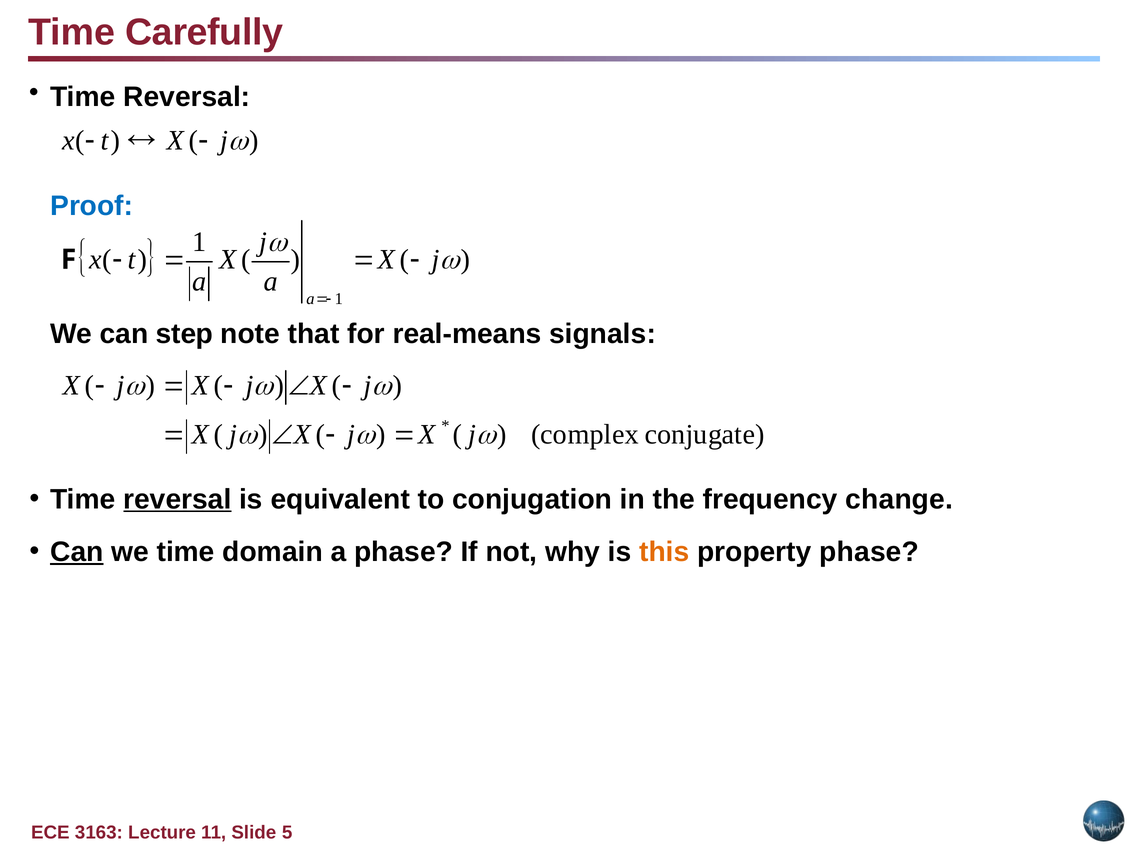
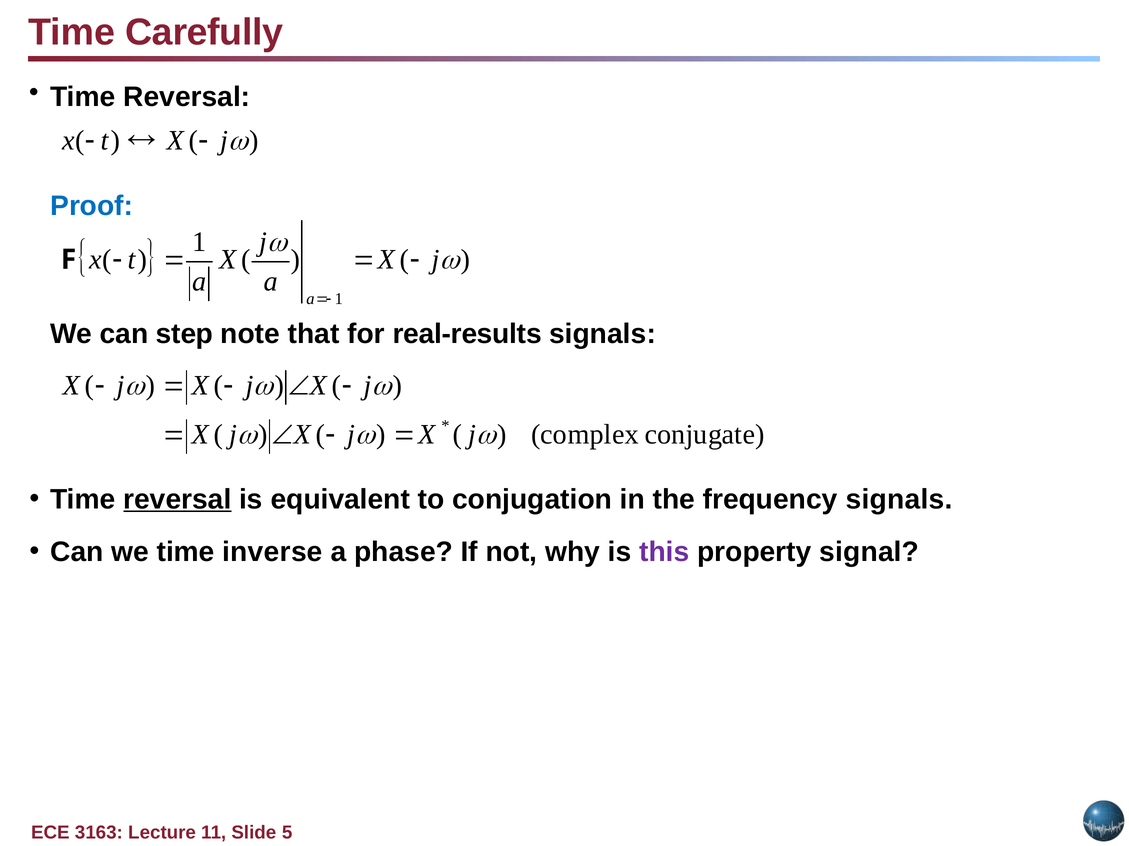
real-means: real-means -> real-results (467, 334)
frequency change: change -> signals (899, 500)
Can underline: present -> none (77, 552)
domain: domain -> inverse (273, 552)
this colour: orange -> purple (664, 552)
property phase: phase -> signal (869, 552)
